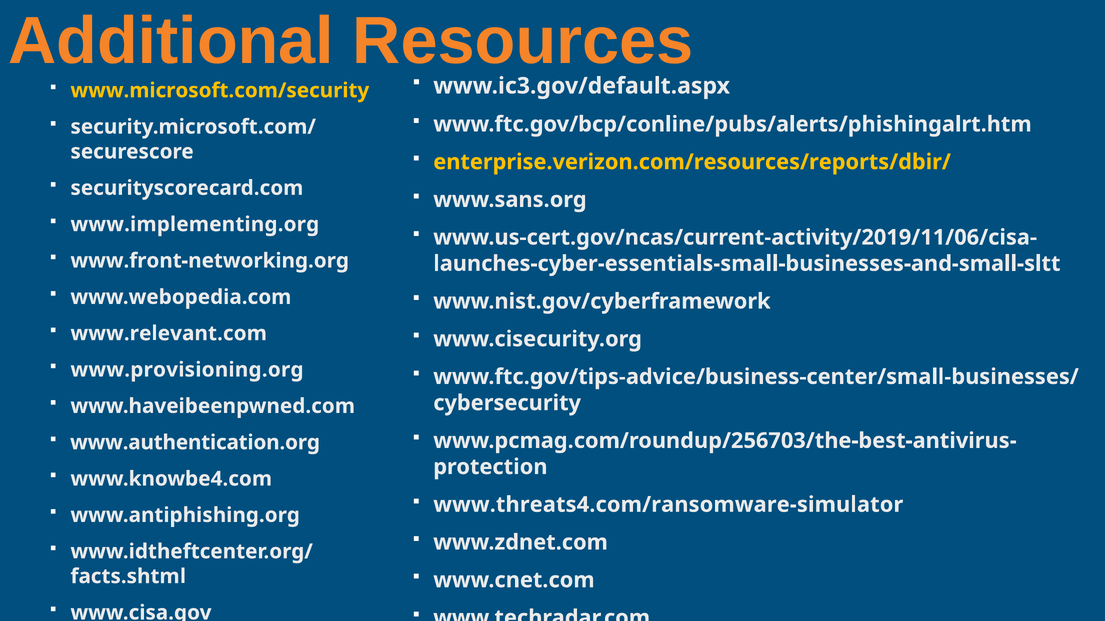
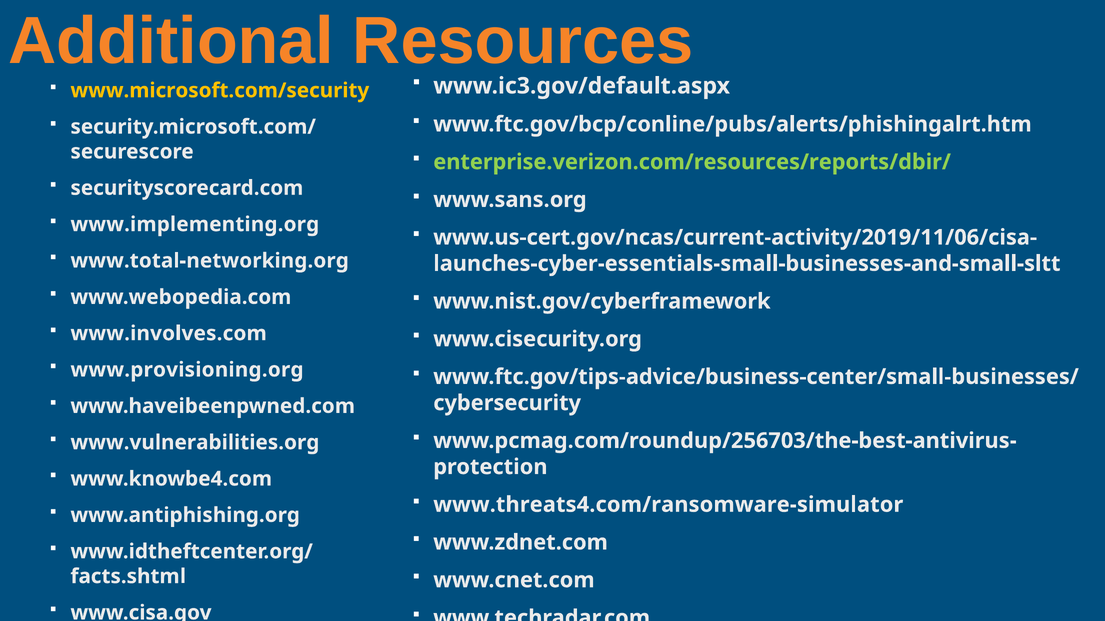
enterprise.verizon.com/resources/reports/dbir/ colour: yellow -> light green (692, 162)
www.front-networking.org: www.front-networking.org -> www.total-networking.org (210, 261)
www.relevant.com: www.relevant.com -> www.involves.com (169, 334)
www.authentication.org: www.authentication.org -> www.vulnerabilities.org (195, 443)
